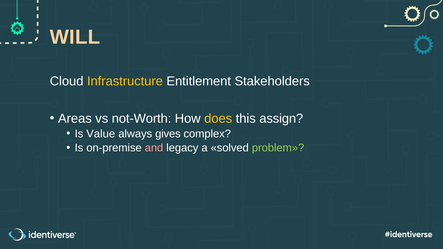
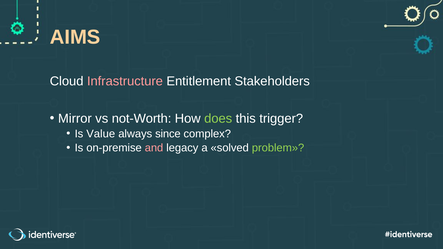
WILL: WILL -> AIMS (75, 37)
Infrastructure colour: yellow -> pink (125, 81)
Areas: Areas -> Mirror (75, 119)
does colour: yellow -> light green (218, 119)
assign: assign -> trigger (281, 119)
gives: gives -> since (168, 134)
